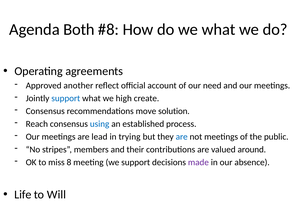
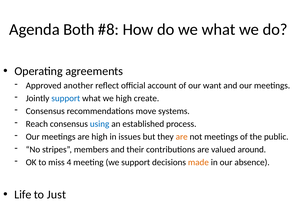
need: need -> want (212, 86)
solution: solution -> systems (174, 112)
are lead: lead -> high (99, 137)
trying: trying -> issues (130, 137)
are colour: blue -> orange (182, 137)
8: 8 -> 4 (69, 163)
made colour: purple -> orange (198, 163)
Will: Will -> Just (56, 195)
